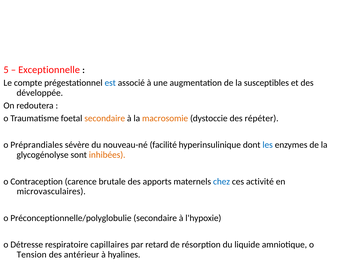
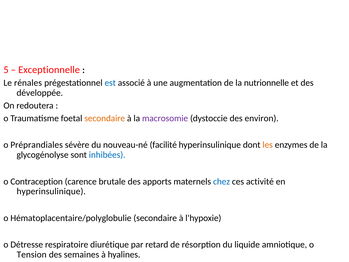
compte: compte -> rénales (28, 83)
susceptibles: susceptibles -> nutrionnelle (266, 83)
macrosomie colour: orange -> purple (165, 118)
répéter: répéter -> environ (262, 118)
les colour: blue -> orange (268, 145)
inhibées colour: orange -> blue (107, 155)
microvasculaires: microvasculaires -> hyperinsulinique (51, 191)
Préconceptionnelle/polyglobulie: Préconceptionnelle/polyglobulie -> Hématoplacentaire/polyglobulie (71, 218)
capillaires: capillaires -> diurétique (110, 244)
antérieur: antérieur -> semaines (82, 254)
